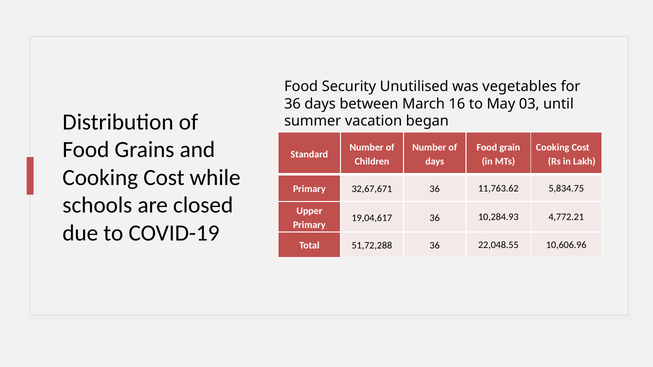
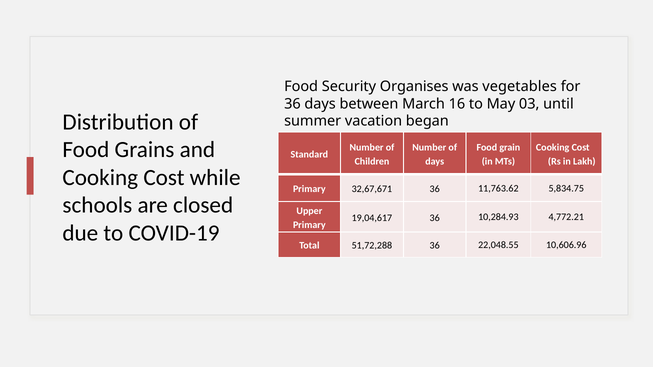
Unutilised: Unutilised -> Organises (414, 86)
